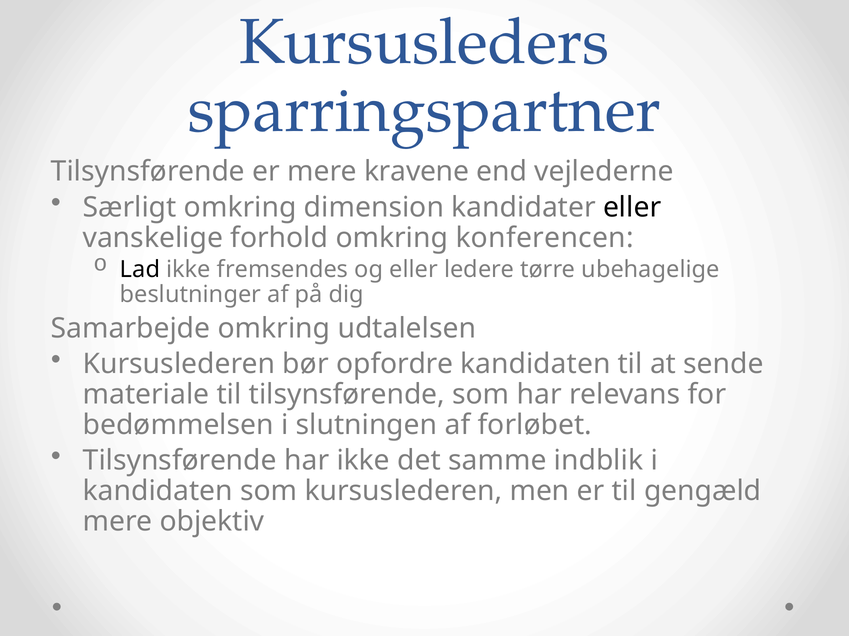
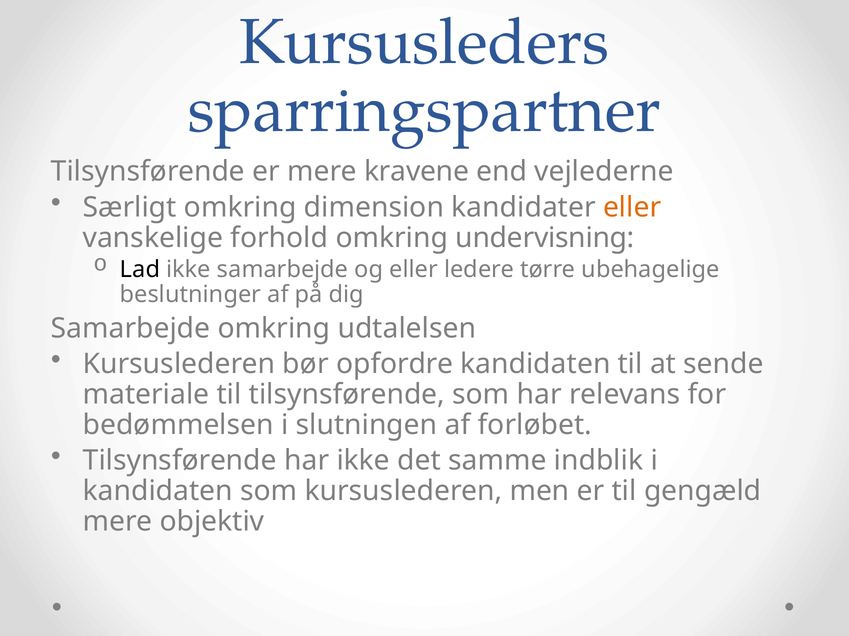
eller colour: black -> orange (632, 207)
konferencen: konferencen -> undervisning (545, 238)
ikke fremsendes: fremsendes -> samarbejde (283, 270)
